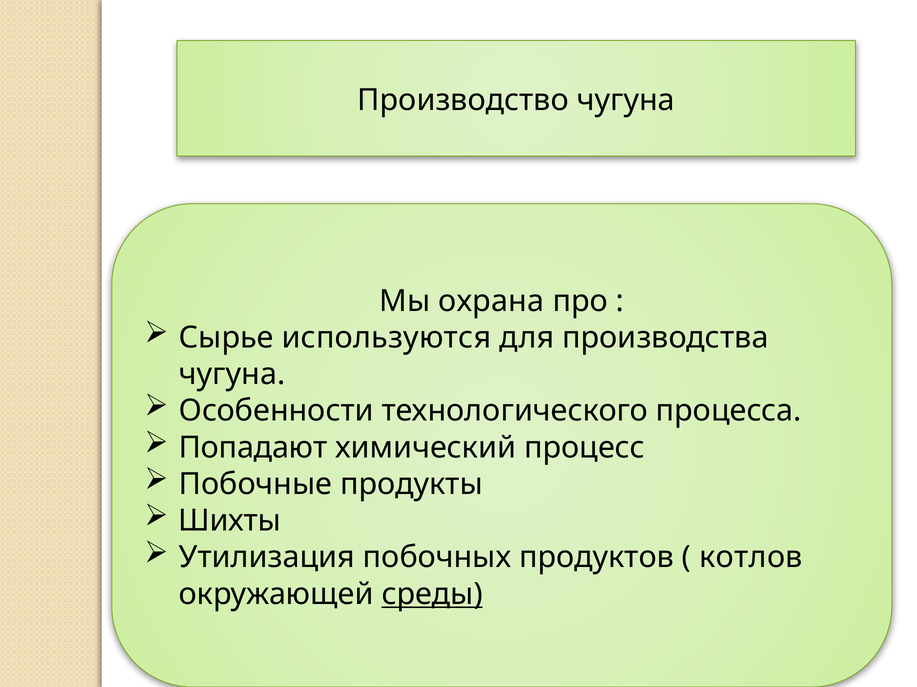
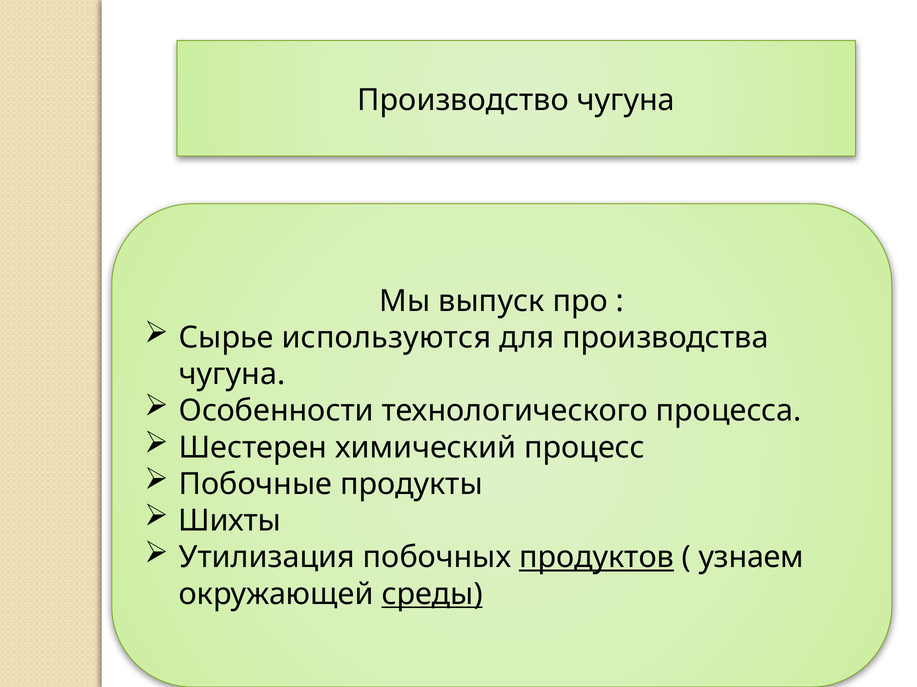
охрана: охрана -> выпуск (491, 301)
Попадают: Попадают -> Шестерен (253, 448)
продуктов underline: none -> present (597, 558)
котлов: котлов -> узнаем (751, 558)
